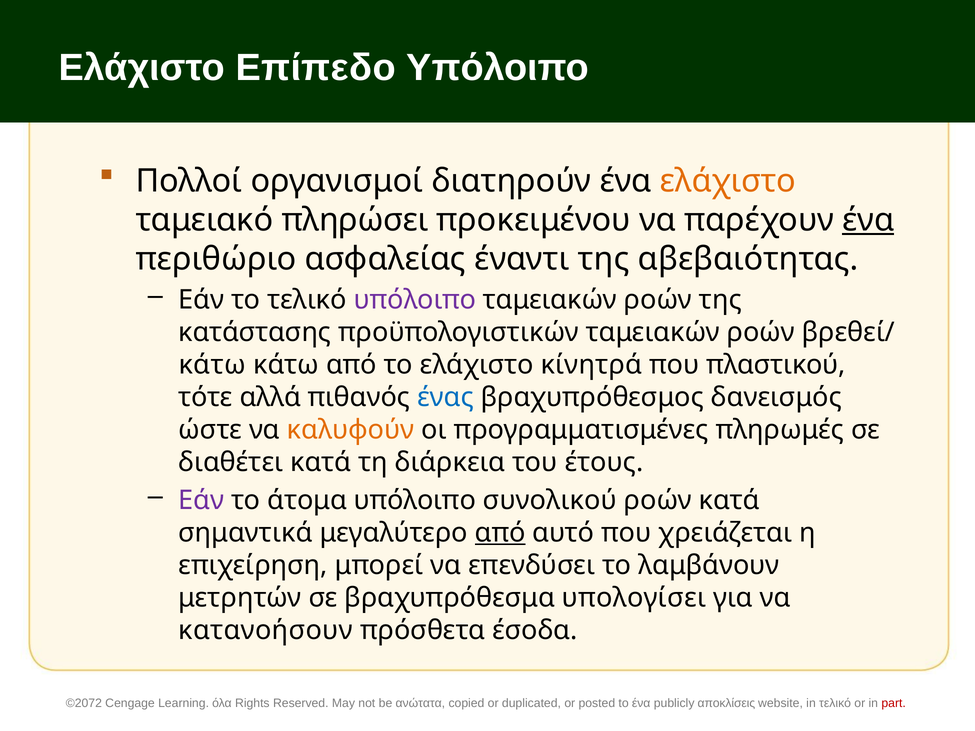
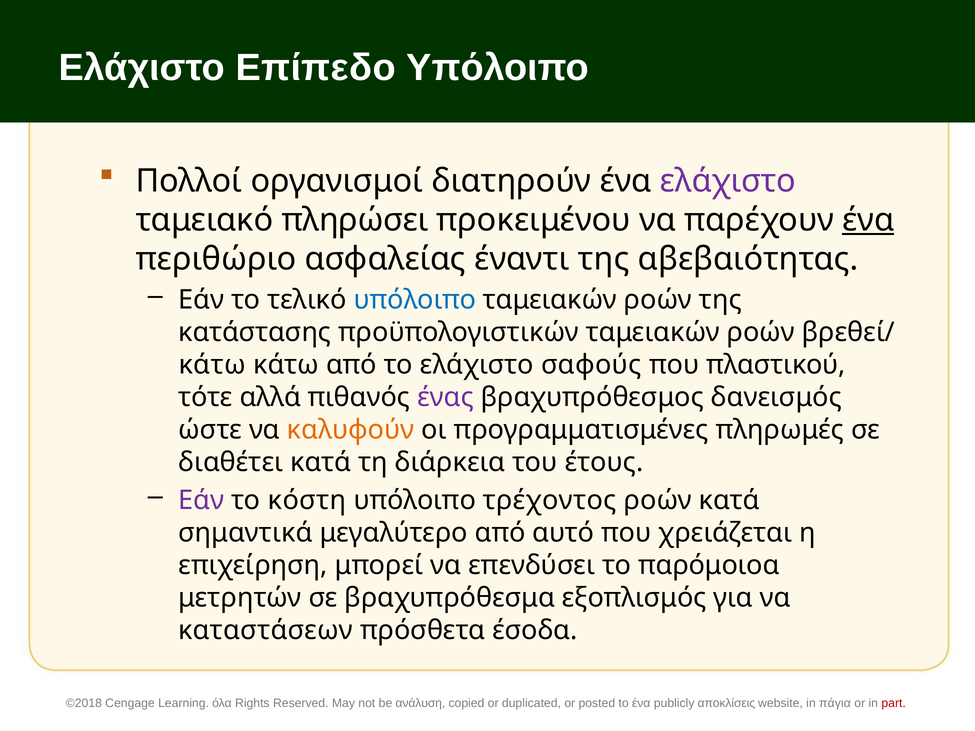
ελάχιστο colour: orange -> purple (728, 181)
υπόλοιπο colour: purple -> blue (415, 300)
κίνητρά: κίνητρά -> σαφούς (591, 365)
ένας colour: blue -> purple (445, 397)
άτομα: άτομα -> κόστη (307, 500)
συνολικού: συνολικού -> τρέχοντος (550, 500)
από underline: present -> none (500, 533)
λαμβάνουν: λαμβάνουν -> παρόμοιοα (709, 565)
υπολογίσει: υπολογίσει -> εξοπλισμός (634, 598)
κατανοήσουν: κατανοήσουν -> καταστάσεων (266, 630)
©2072: ©2072 -> ©2018 (84, 704)
ανώτατα: ανώτατα -> ανάλυση (420, 704)
in τελικό: τελικό -> πάγια (835, 704)
